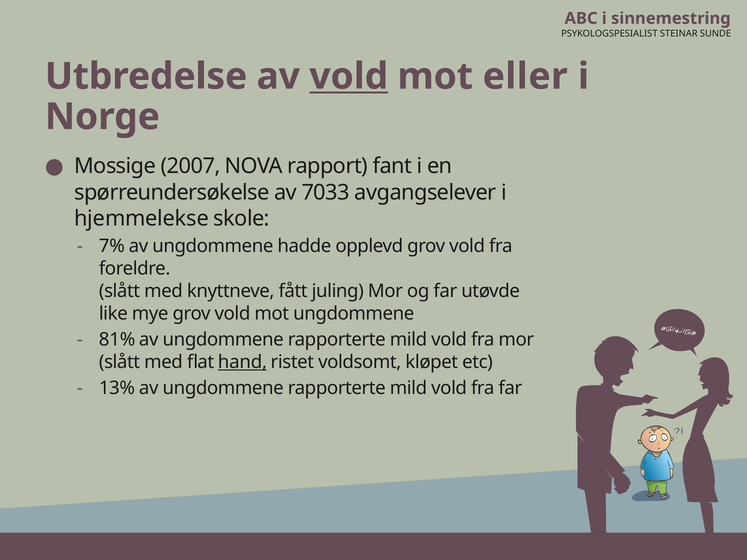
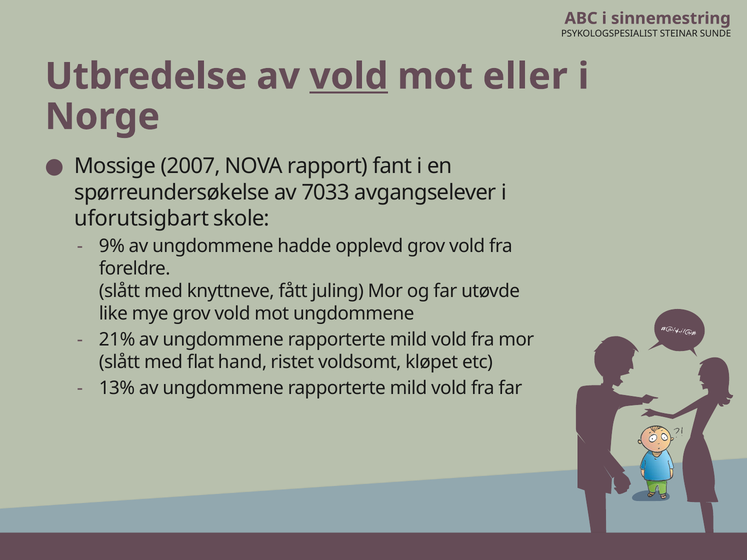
hjemmelekse: hjemmelekse -> uforutsigbart (142, 219)
7%: 7% -> 9% (112, 246)
81%: 81% -> 21% (117, 340)
hand underline: present -> none (242, 362)
